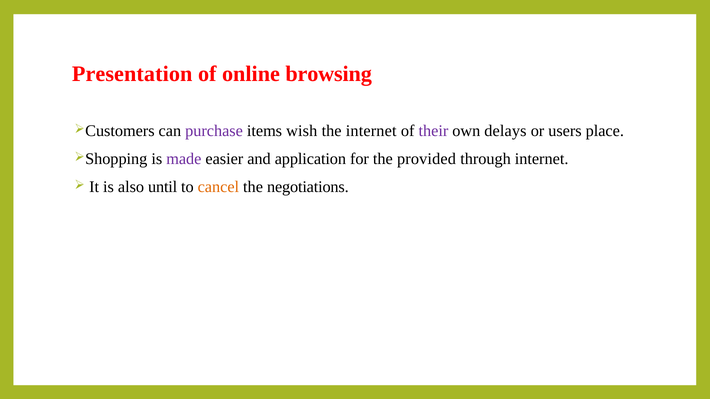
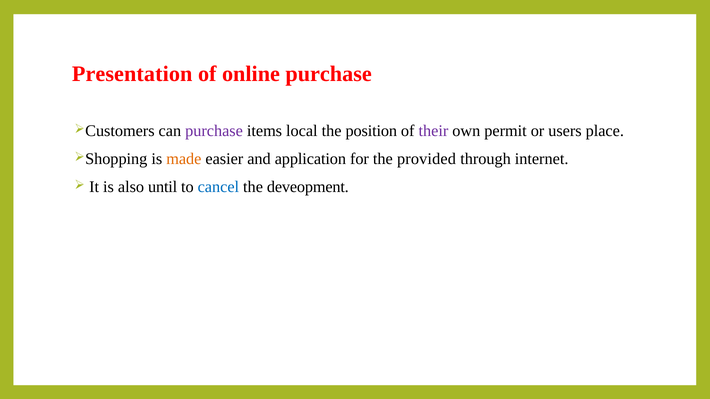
online browsing: browsing -> purchase (329, 74)
wish: wish -> local (302, 131)
the internet: internet -> position (371, 131)
delays: delays -> permit (506, 131)
made colour: purple -> orange (184, 159)
cancel colour: orange -> blue (218, 187)
negotiations: negotiations -> deveopment (308, 187)
